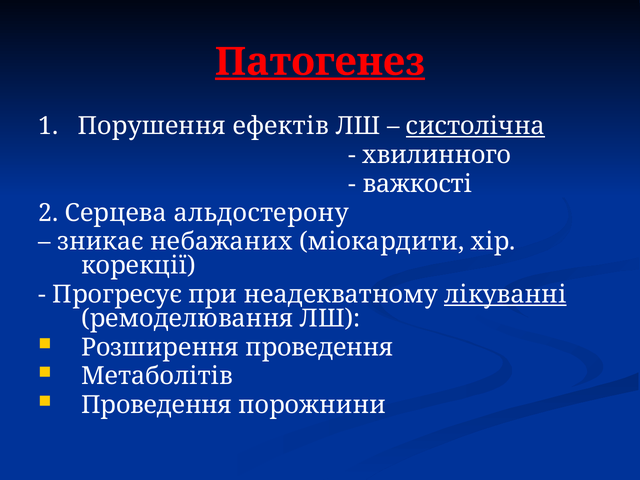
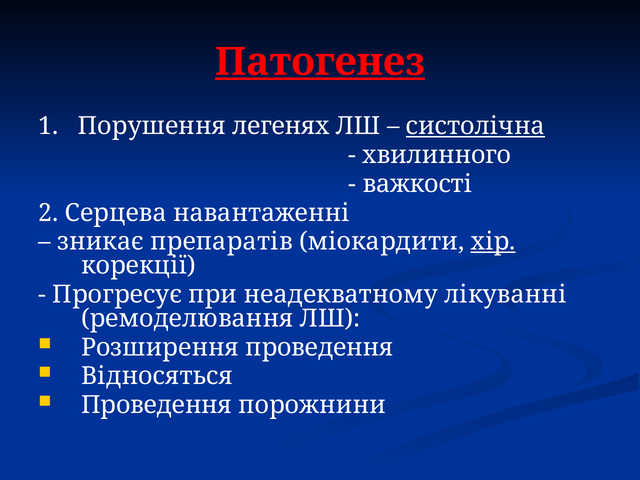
ефектів: ефектів -> легенях (281, 126)
альдостерону: альдостерону -> навантаженні (261, 213)
небажаних: небажаних -> препаратів (221, 242)
хір underline: none -> present (493, 242)
лікуванні underline: present -> none (505, 295)
Метаболітів: Метаболітів -> Відносяться (157, 376)
